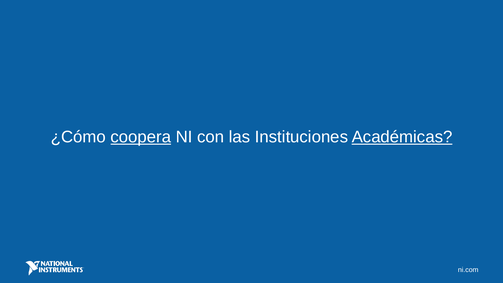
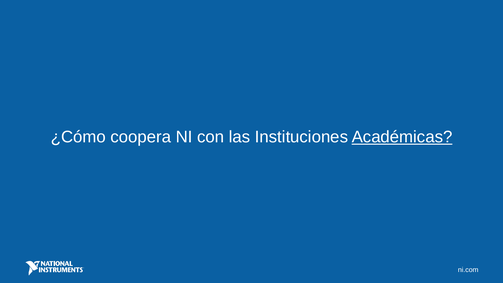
coopera underline: present -> none (141, 137)
